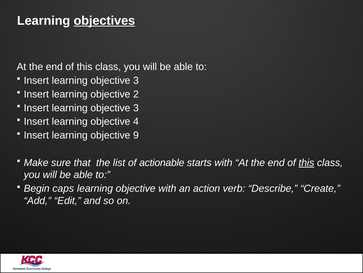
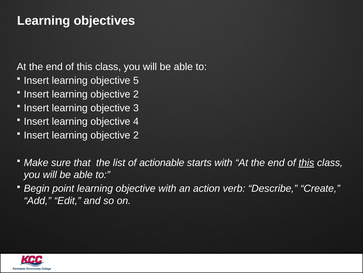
objectives underline: present -> none (104, 21)
3: 3 -> 5 (136, 80)
9: 9 -> 2 (136, 135)
caps: caps -> point (63, 188)
